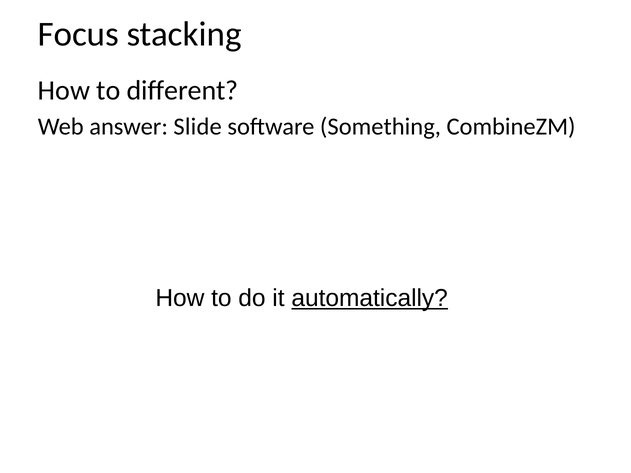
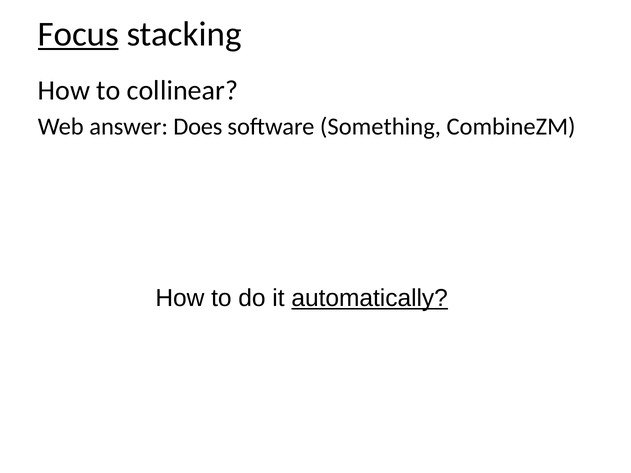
Focus underline: none -> present (78, 34)
different: different -> collinear (182, 90)
Slide: Slide -> Does (198, 127)
